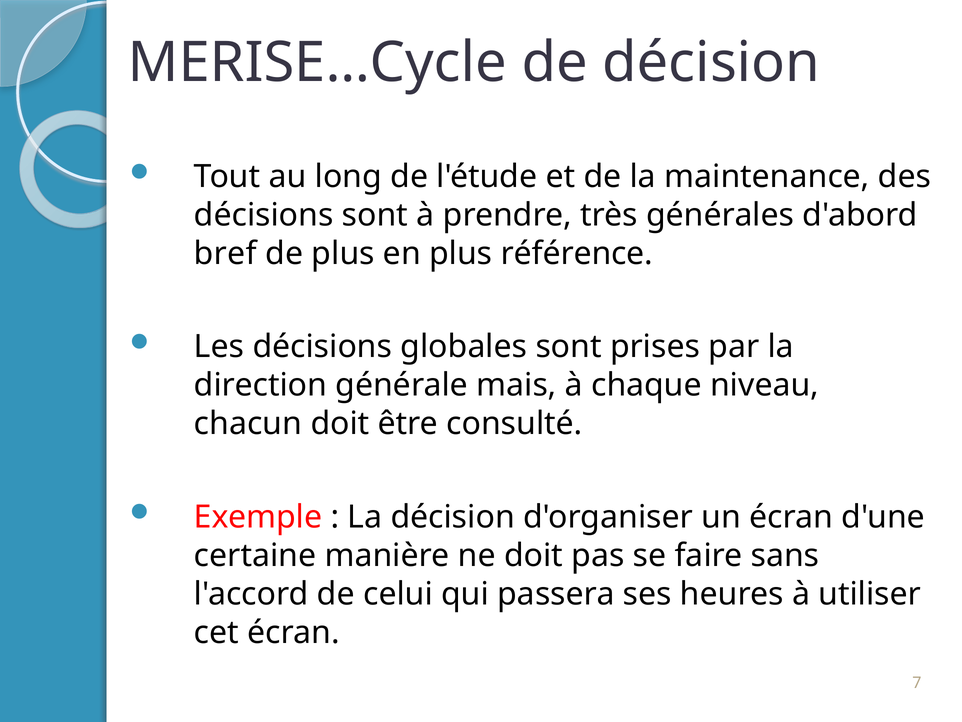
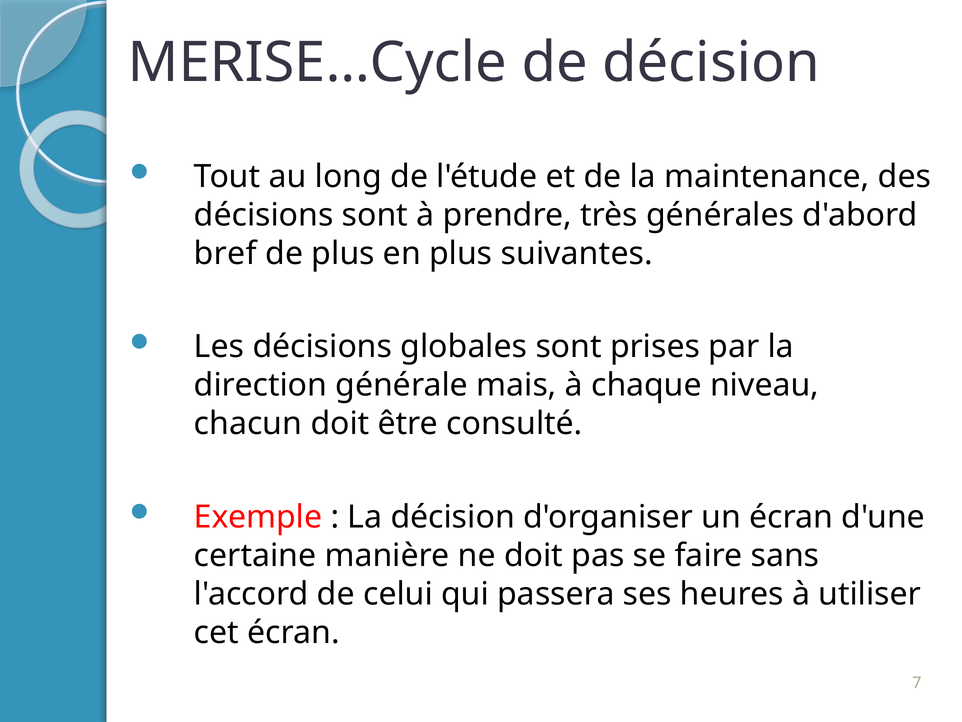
référence: référence -> suivantes (577, 254)
